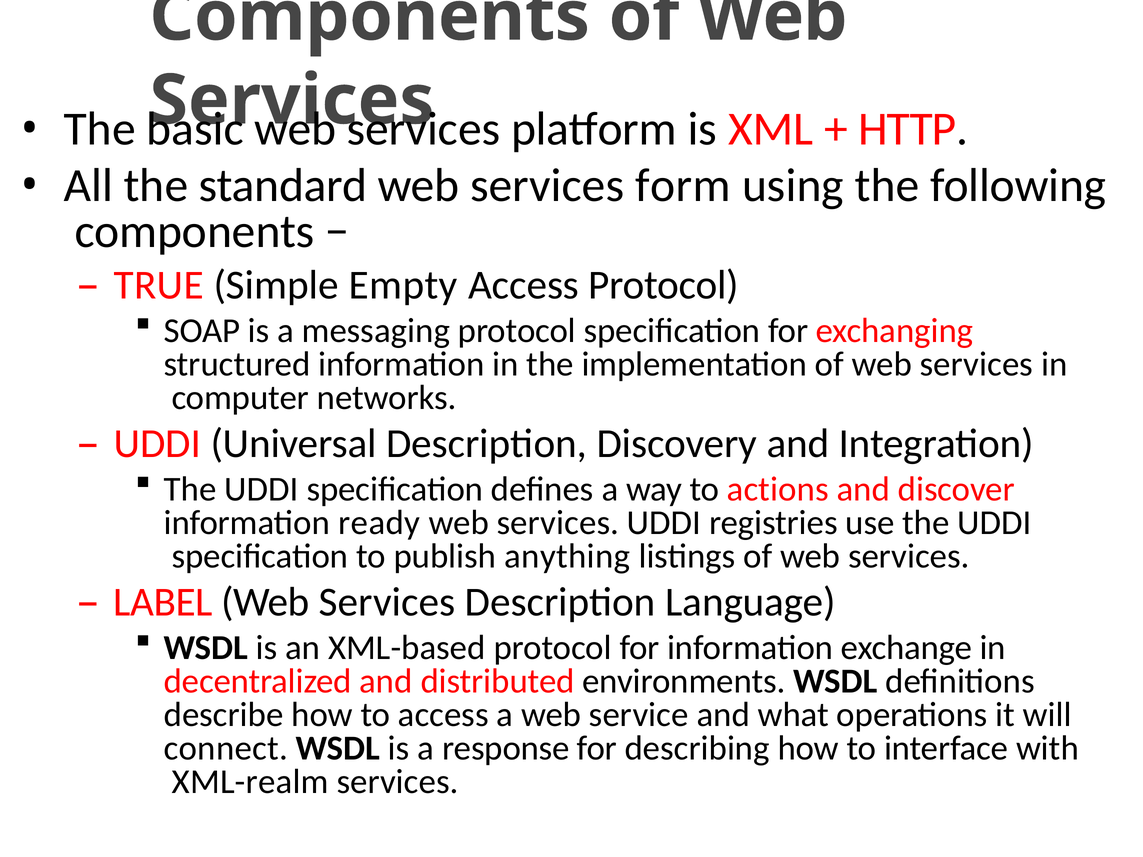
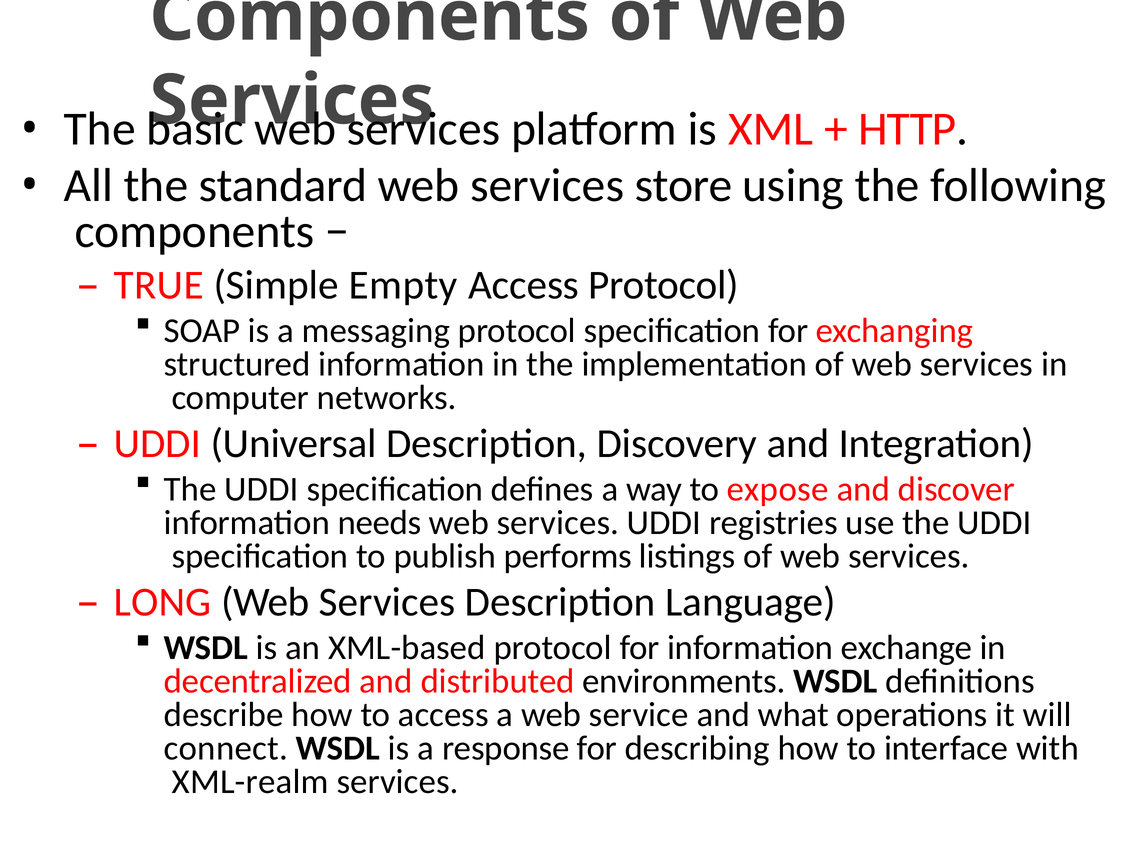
form: form -> store (684, 186)
actions: actions -> expose (778, 489)
ready: ready -> needs (380, 523)
anything: anything -> performs (568, 556)
LABEL: LABEL -> LONG (163, 602)
